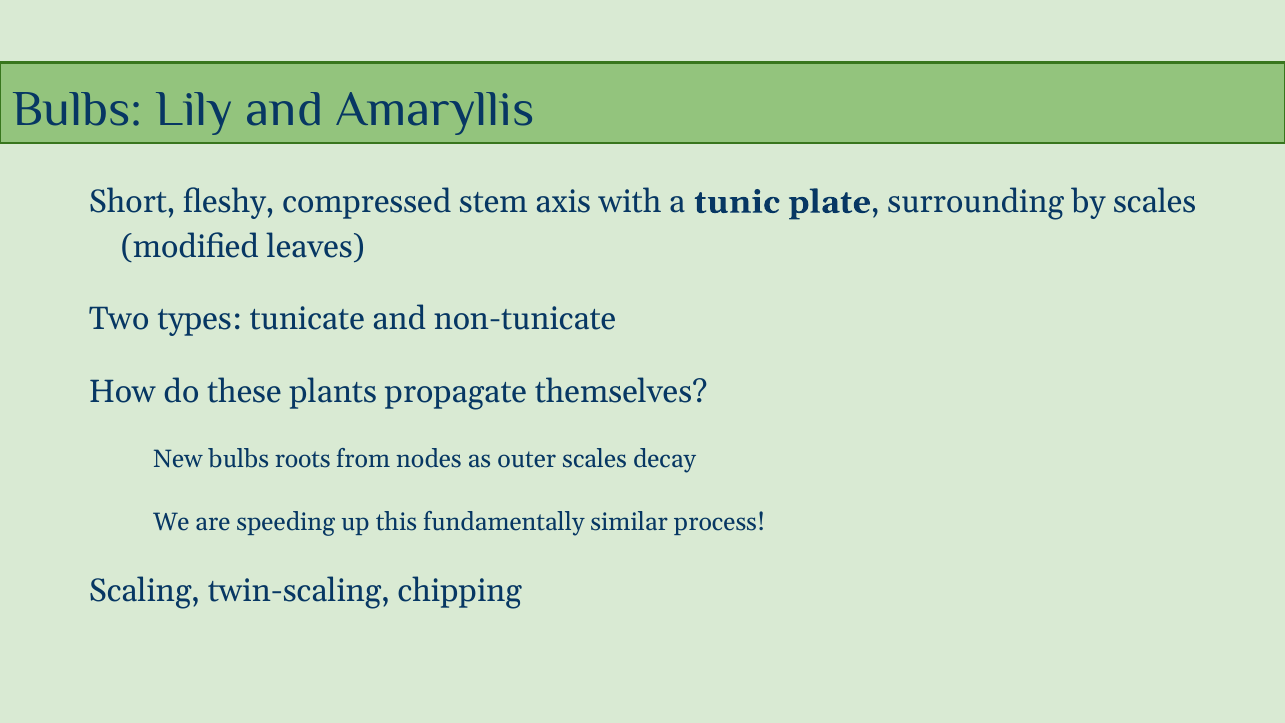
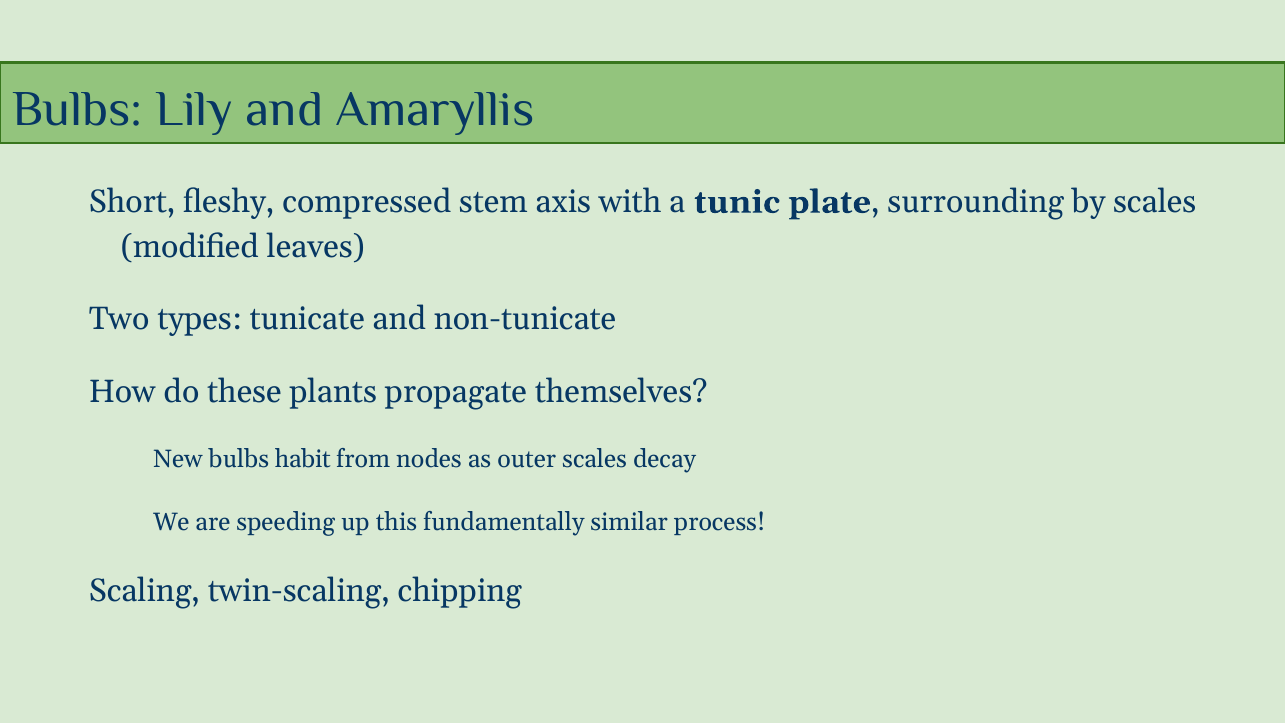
roots: roots -> habit (303, 459)
